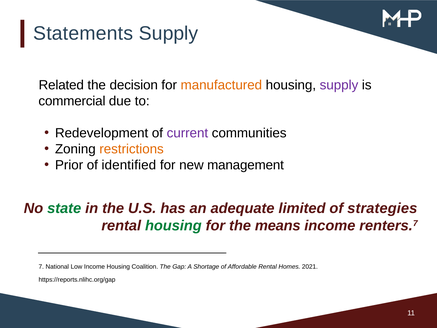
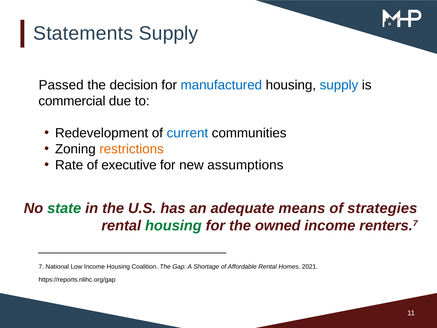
Related: Related -> Passed (61, 85)
manufactured colour: orange -> blue (221, 85)
supply colour: purple -> blue (339, 85)
current colour: purple -> blue (187, 133)
Prior: Prior -> Rate (69, 165)
identified: identified -> executive (129, 165)
management: management -> assumptions (245, 165)
limited: limited -> means (302, 208)
means: means -> owned (278, 226)
